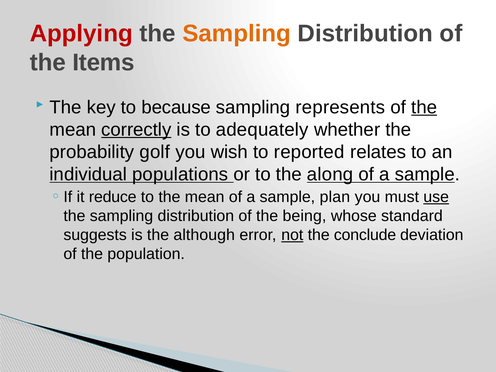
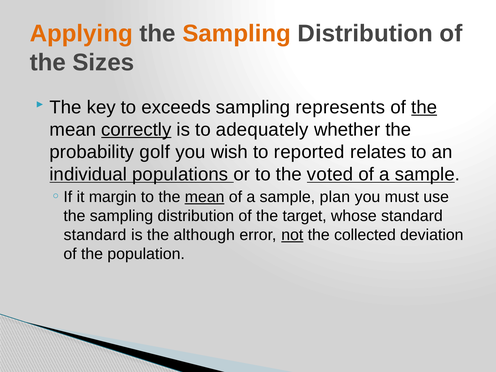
Applying colour: red -> orange (81, 33)
Items: Items -> Sizes (103, 62)
because: because -> exceeds (176, 107)
along: along -> voted (330, 174)
reduce: reduce -> margin (113, 197)
mean underline: none -> present (205, 197)
use underline: present -> none (436, 197)
being: being -> target (305, 216)
suggests: suggests -> standard (95, 235)
conclude: conclude -> collected (365, 235)
